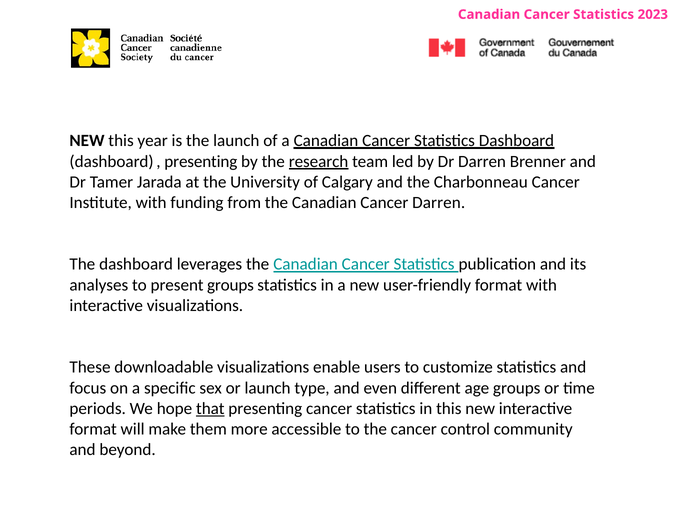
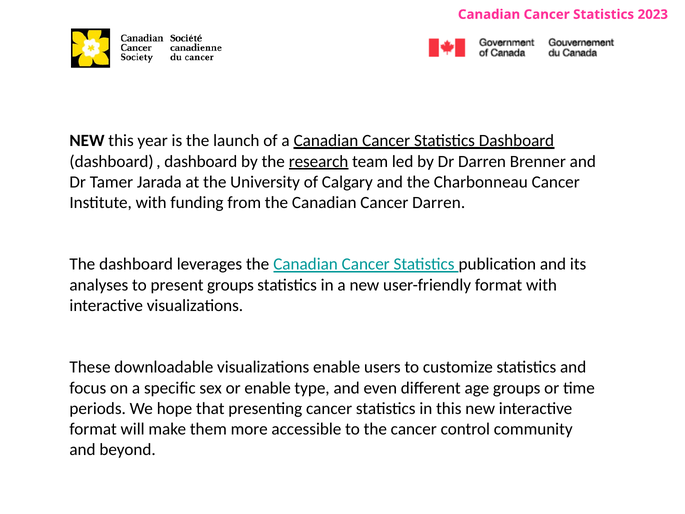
presenting: presenting -> dashboard (201, 161)
or launch: launch -> enable (268, 388)
that underline: present -> none (210, 408)
